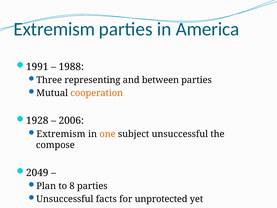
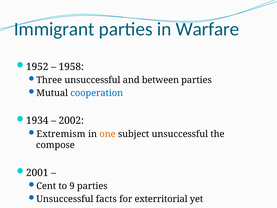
Extremism: Extremism -> Immigrant (54, 29)
America: America -> Warfare (207, 29)
1991: 1991 -> 1952 (37, 67)
1988: 1988 -> 1958 (71, 67)
Three representing: representing -> unsuccessful (92, 80)
cooperation colour: orange -> blue (97, 93)
1928: 1928 -> 1934 (37, 121)
2006: 2006 -> 2002 (71, 121)
2049: 2049 -> 2001 (37, 173)
Plan: Plan -> Cent (46, 186)
8: 8 -> 9 (72, 186)
unprotected: unprotected -> exterritorial (161, 199)
